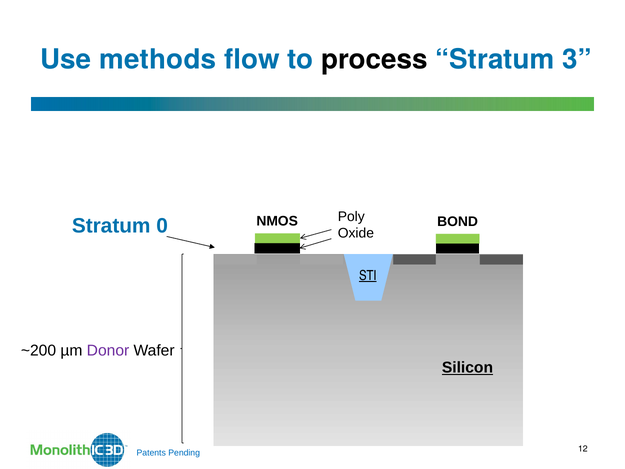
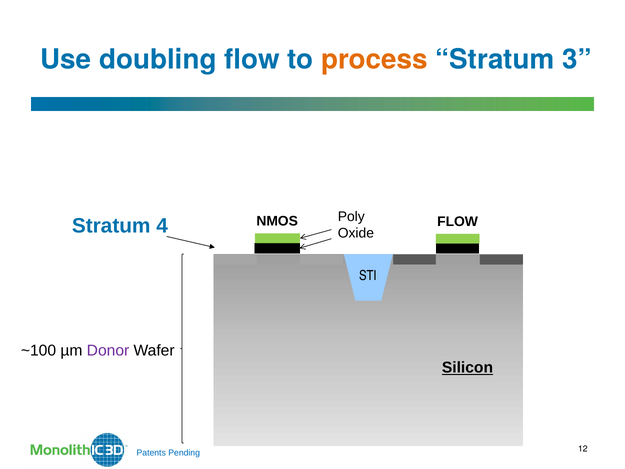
methods: methods -> doubling (158, 60)
process colour: black -> orange (374, 60)
BOND: BOND -> FLOW (458, 222)
0: 0 -> 4 (162, 226)
STI underline: present -> none (368, 276)
~200: ~200 -> ~100 (39, 350)
